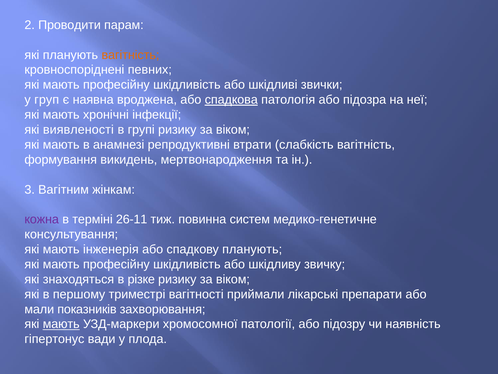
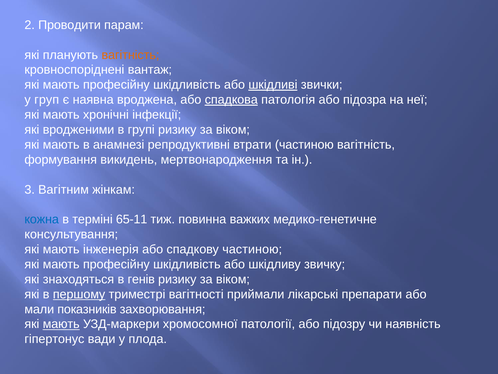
певних: певних -> вантаж (150, 70)
шкідливі underline: none -> present (273, 85)
виявленості: виявленості -> вродженими (79, 130)
втрати слабкість: слабкість -> частиною (304, 144)
кожна colour: purple -> blue (42, 219)
26-11: 26-11 -> 65-11 (132, 219)
систем: систем -> важких (250, 219)
спадкову планують: планують -> частиною (252, 249)
різке: різке -> генів (141, 279)
першому underline: none -> present (79, 294)
